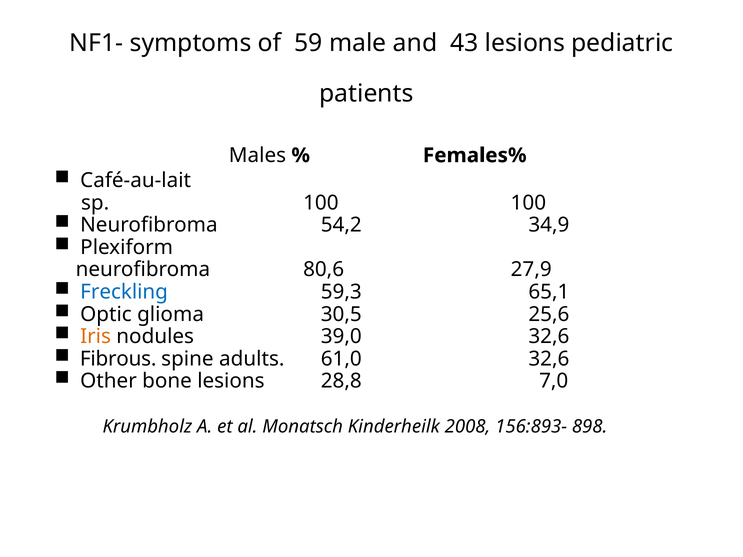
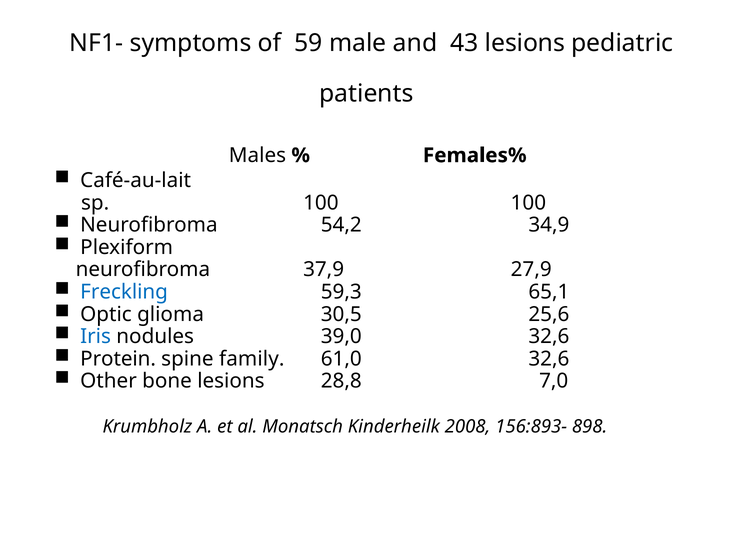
80,6: 80,6 -> 37,9 (324, 270)
Iris colour: orange -> blue (96, 337)
Fibrous: Fibrous -> Protein (118, 359)
adults: adults -> family (252, 359)
